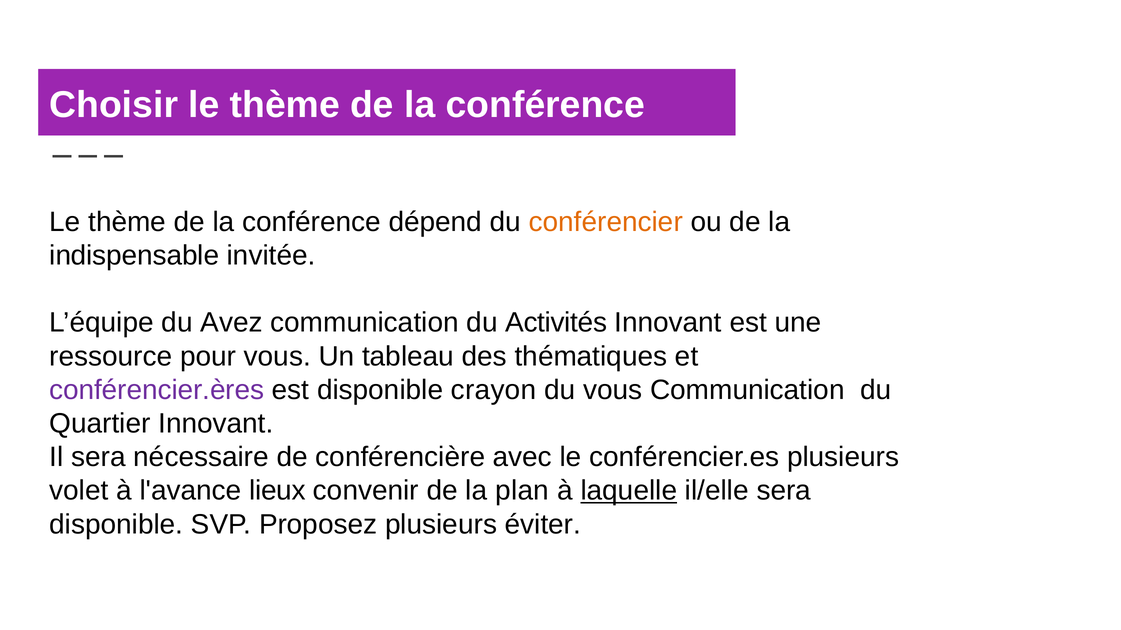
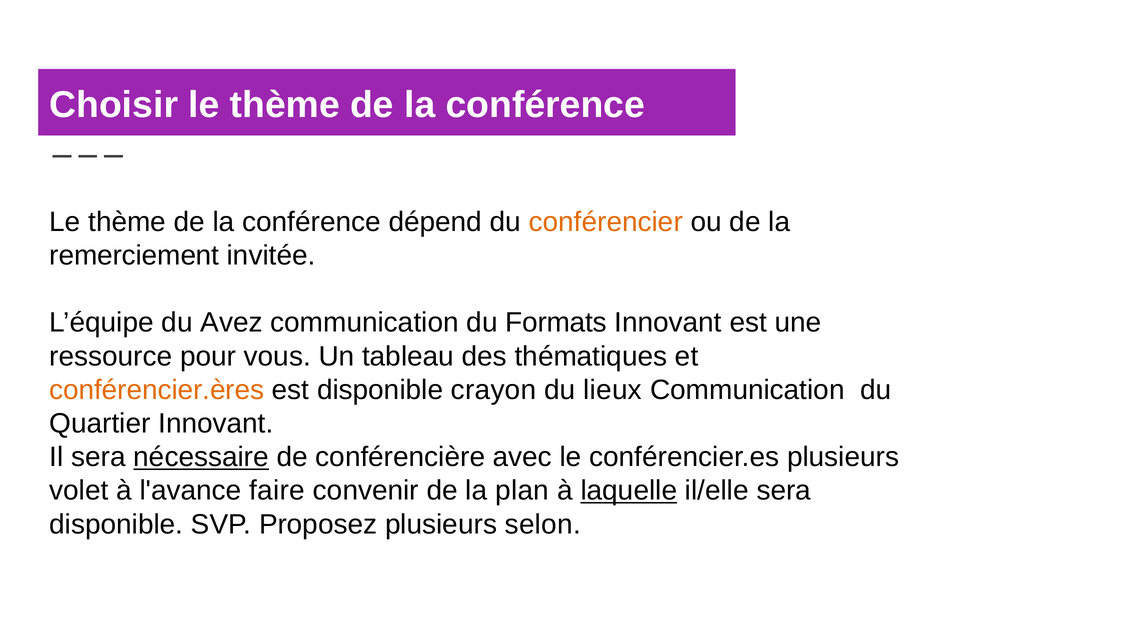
indispensable: indispensable -> remerciement (134, 256)
Activités: Activités -> Formats (556, 323)
conférencier.ères colour: purple -> orange (157, 390)
du vous: vous -> lieux (613, 390)
nécessaire underline: none -> present (201, 458)
lieux: lieux -> faire (277, 491)
éviter: éviter -> selon (543, 525)
